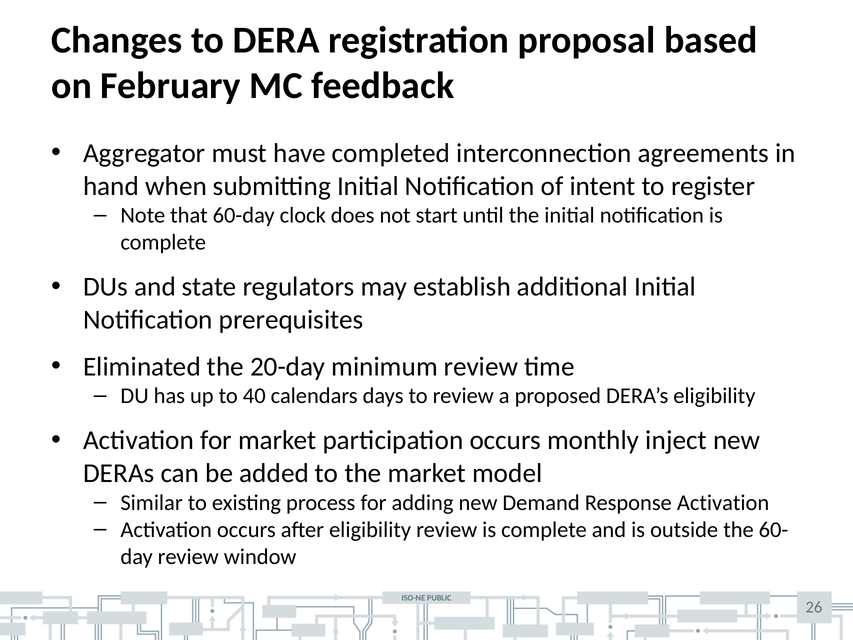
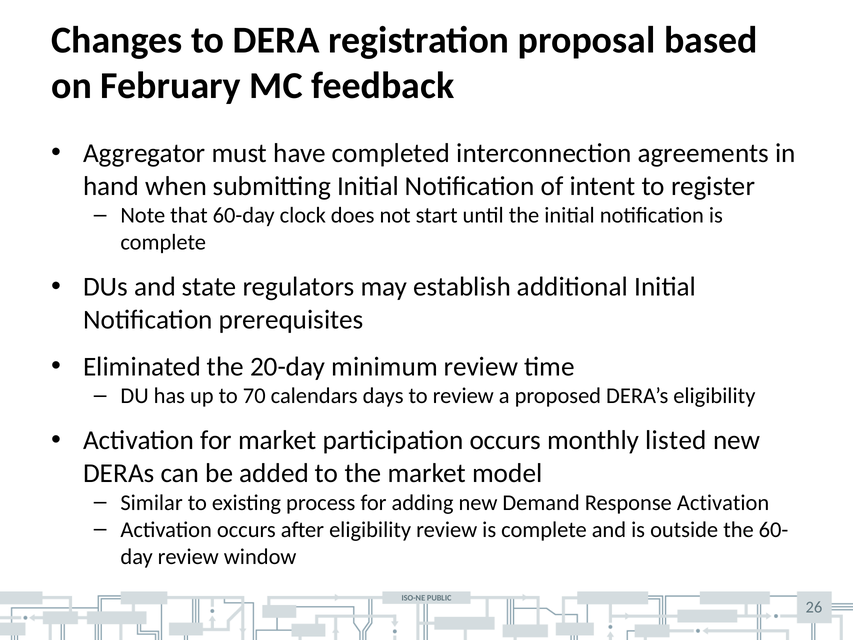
40: 40 -> 70 (254, 396)
inject: inject -> listed (676, 440)
